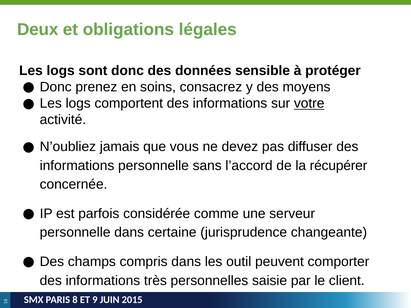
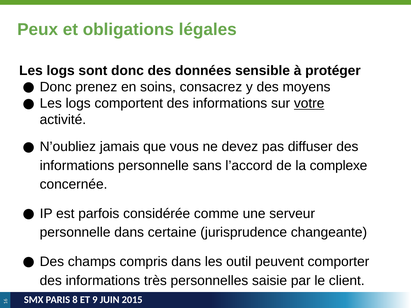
Deux: Deux -> Peux (38, 30)
récupérer: récupérer -> complexe (339, 166)
